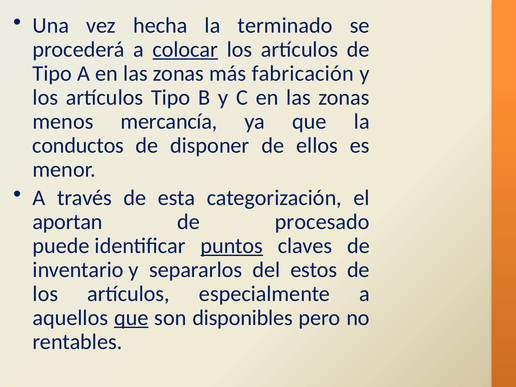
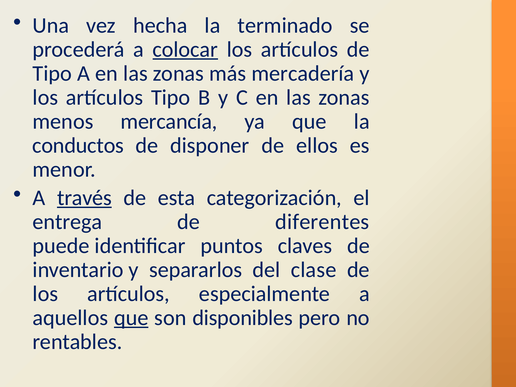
fabricación: fabricación -> mercadería (303, 74)
través underline: none -> present (84, 198)
aportan: aportan -> entrega (67, 222)
procesado: procesado -> diferentes (322, 222)
puntos underline: present -> none (232, 246)
estos: estos -> clase (314, 270)
